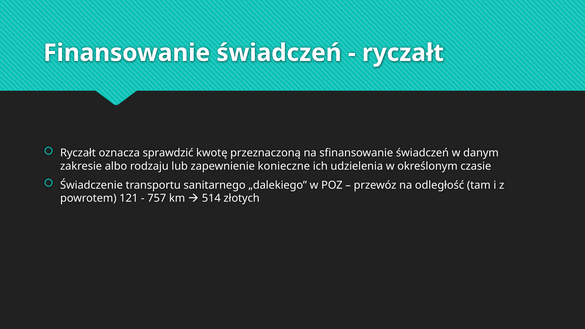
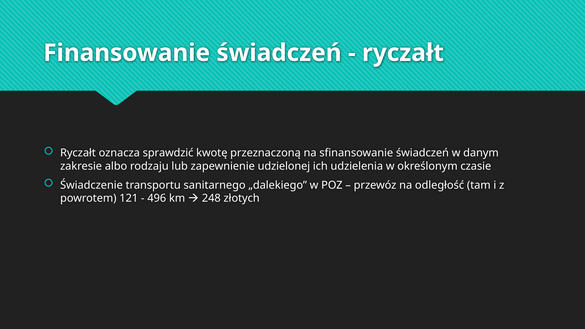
konieczne: konieczne -> udzielonej (284, 166)
757: 757 -> 496 (157, 198)
514: 514 -> 248 (211, 198)
